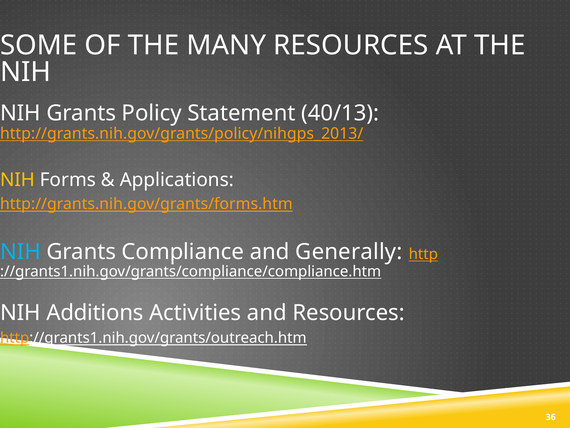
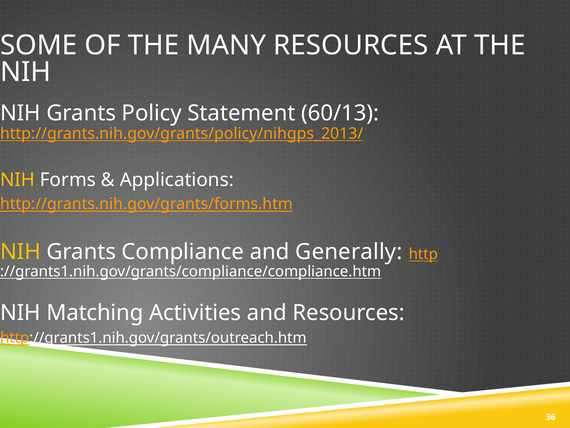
40/13: 40/13 -> 60/13 (340, 113)
NIH colour: light blue -> yellow (20, 251)
Additions: Additions -> Matching (95, 312)
